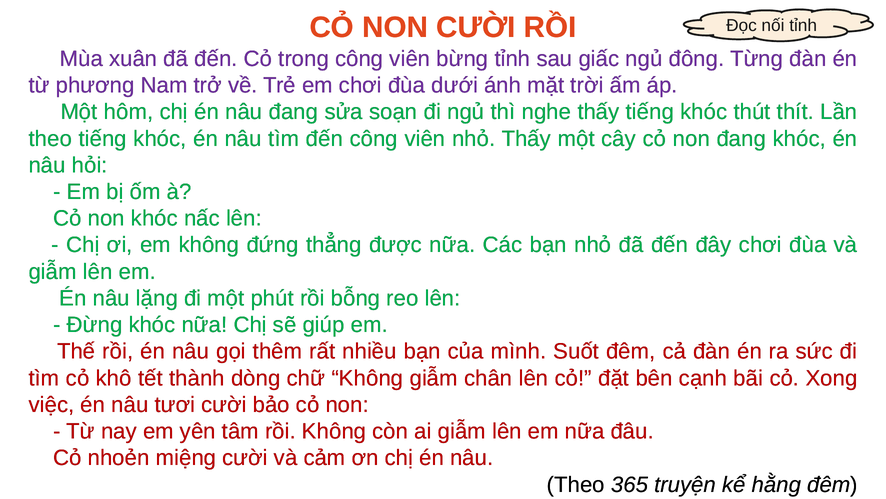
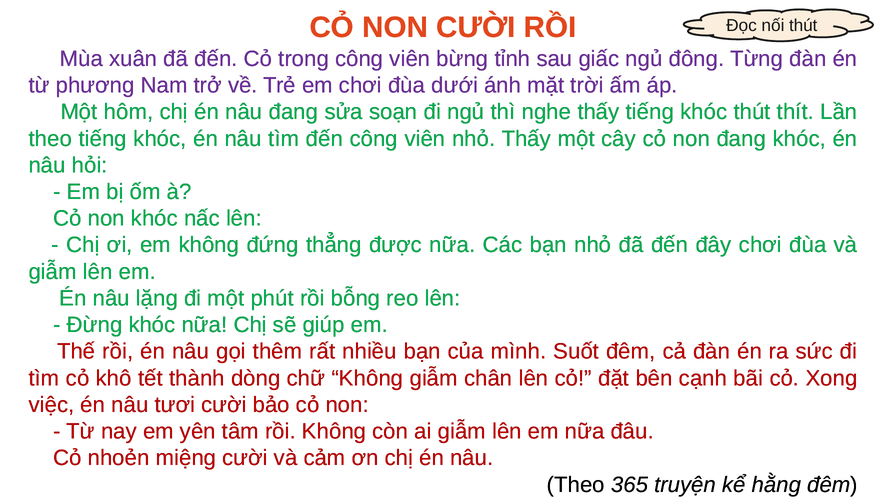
nối tỉnh: tỉnh -> thút (803, 26)
